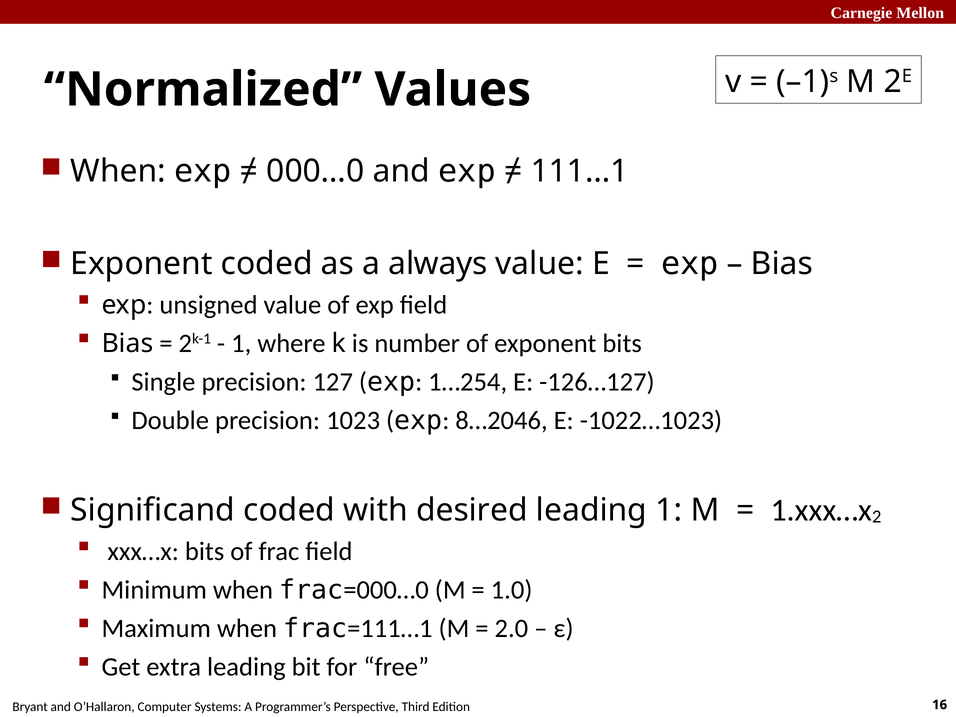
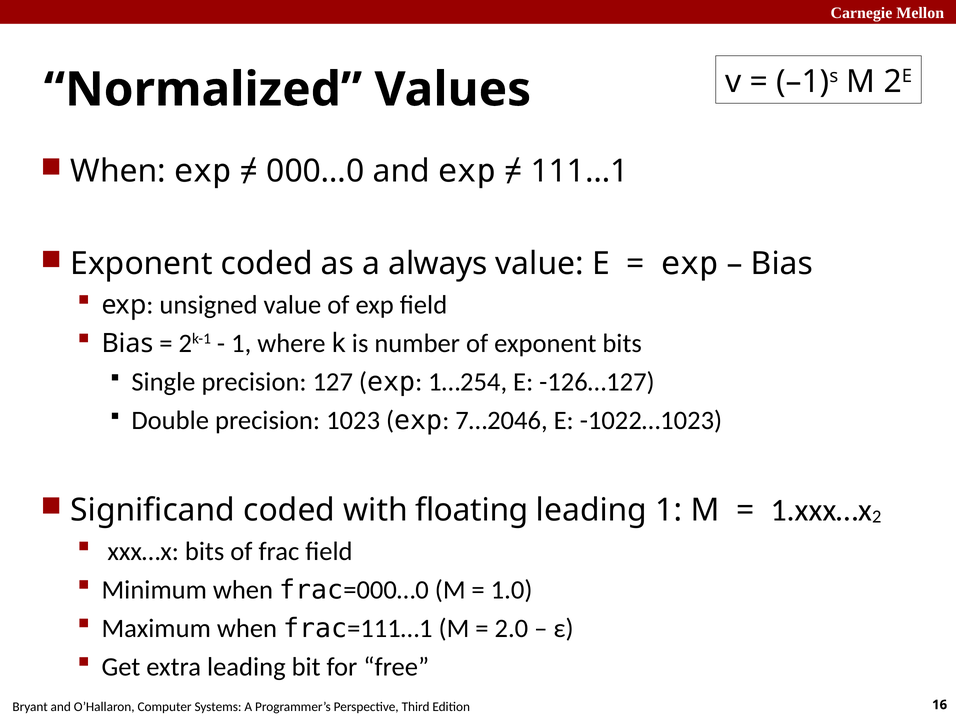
8…2046: 8…2046 -> 7…2046 (501, 421)
desired: desired -> floating (472, 510)
